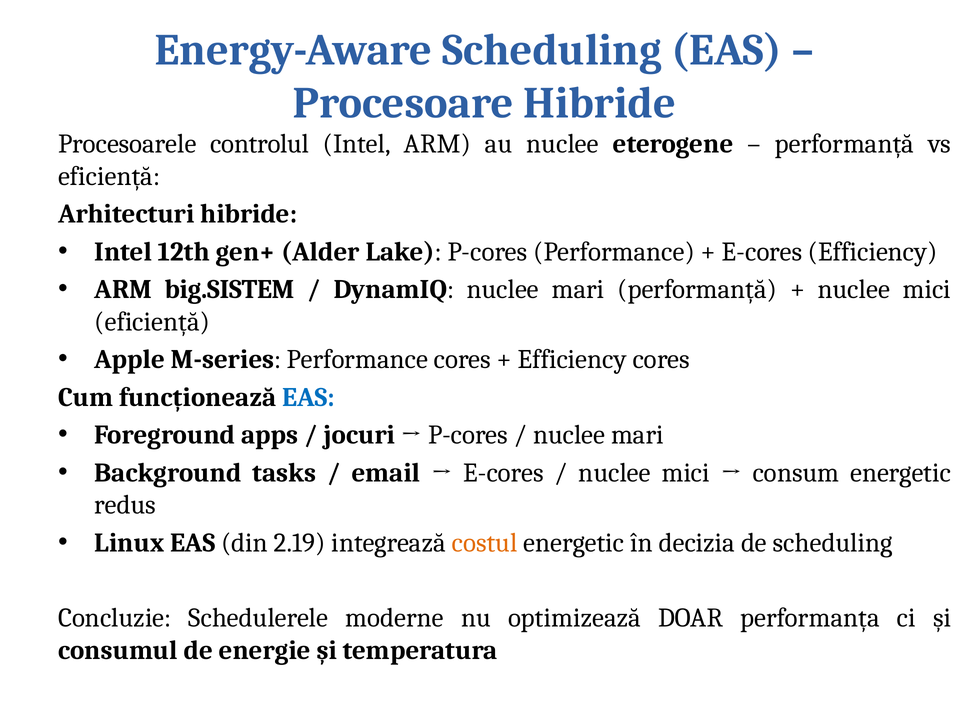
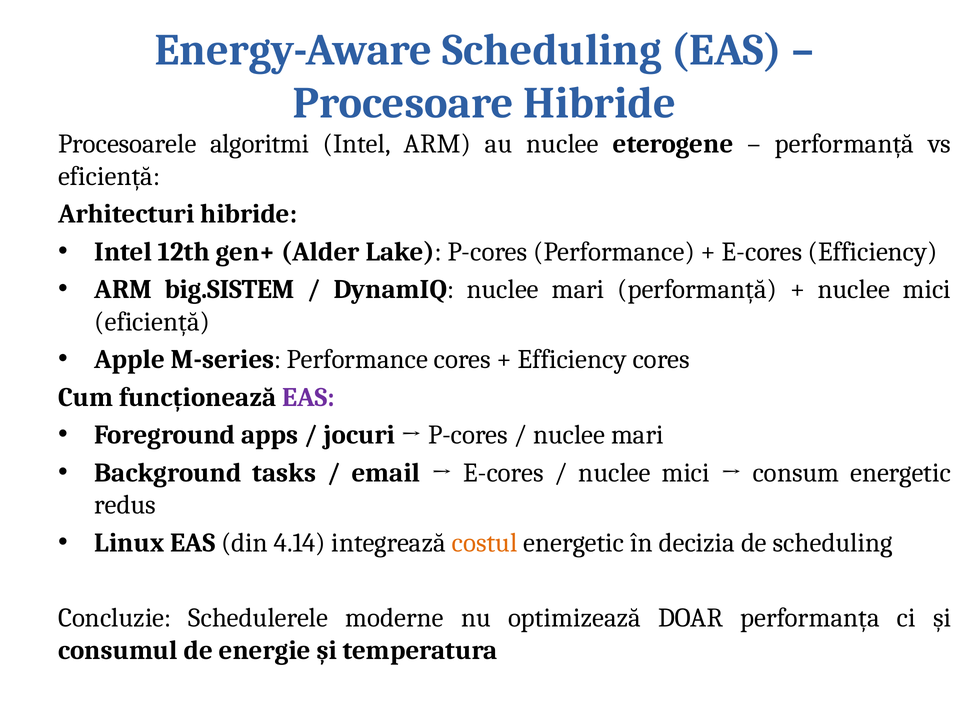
controlul: controlul -> algoritmi (260, 144)
EAS colour: blue -> purple (309, 397)
2.19: 2.19 -> 4.14 (300, 542)
